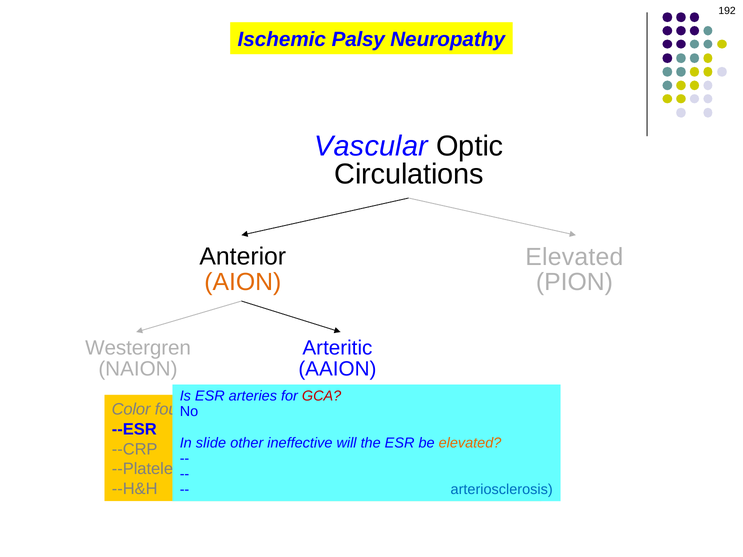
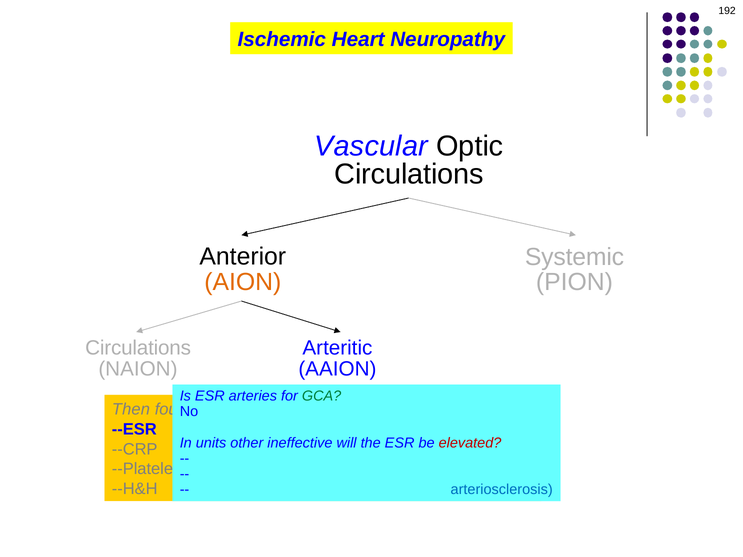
Palsy: Palsy -> Heart (358, 40)
Elevated: Elevated -> Systemic (575, 257)
Westergren: Westergren -> Circulations (138, 348)
GCA colour: red -> green (322, 396)
Color: Color -> Then (131, 410)
slide: slide -> units (211, 443)
elevated colour: orange -> red (470, 443)
